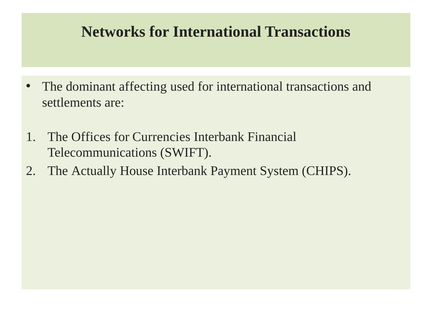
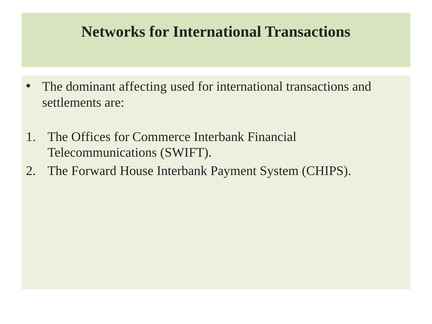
Currencies: Currencies -> Commerce (161, 137)
Actually: Actually -> Forward (94, 171)
